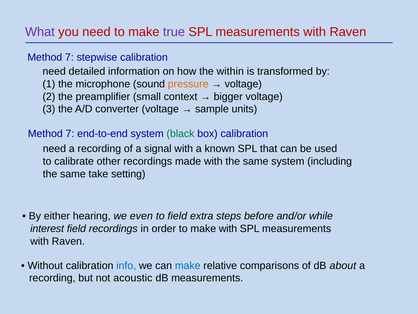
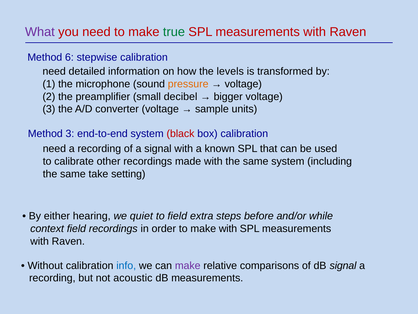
true colour: purple -> green (174, 32)
7: 7 -> 6 (69, 57)
within: within -> levels (230, 71)
context: context -> decibel (181, 96)
7: 7 -> 3 (70, 134)
black colour: green -> red (180, 134)
even: even -> quiet (141, 216)
interest: interest -> context (47, 228)
make colour: blue -> purple (188, 265)
dB about: about -> signal (343, 265)
